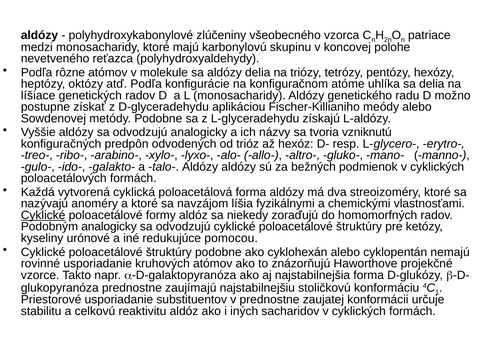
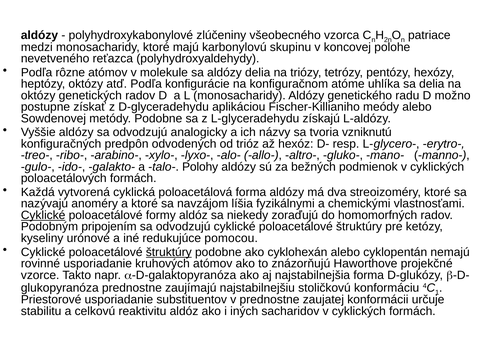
líšiace: líšiace -> októzy (38, 96)
talo- Aldózy: Aldózy -> Polohy (200, 167)
Podobným analogicky: analogicky -> pripojením (109, 227)
štruktúry underline: none -> present (169, 252)
